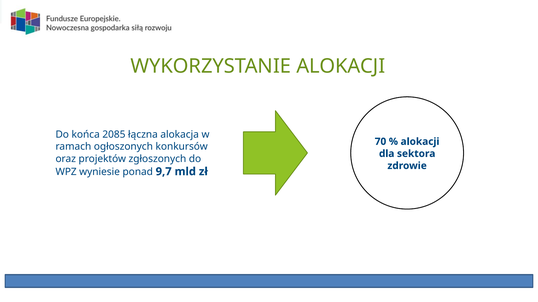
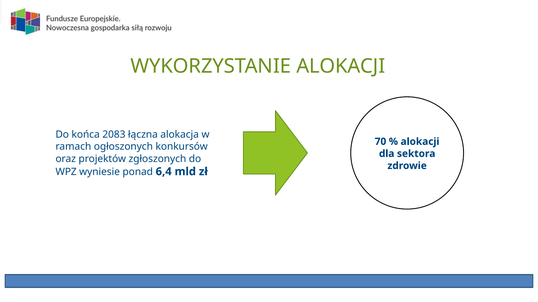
2085: 2085 -> 2083 (114, 135)
9,7: 9,7 -> 6,4 (164, 172)
